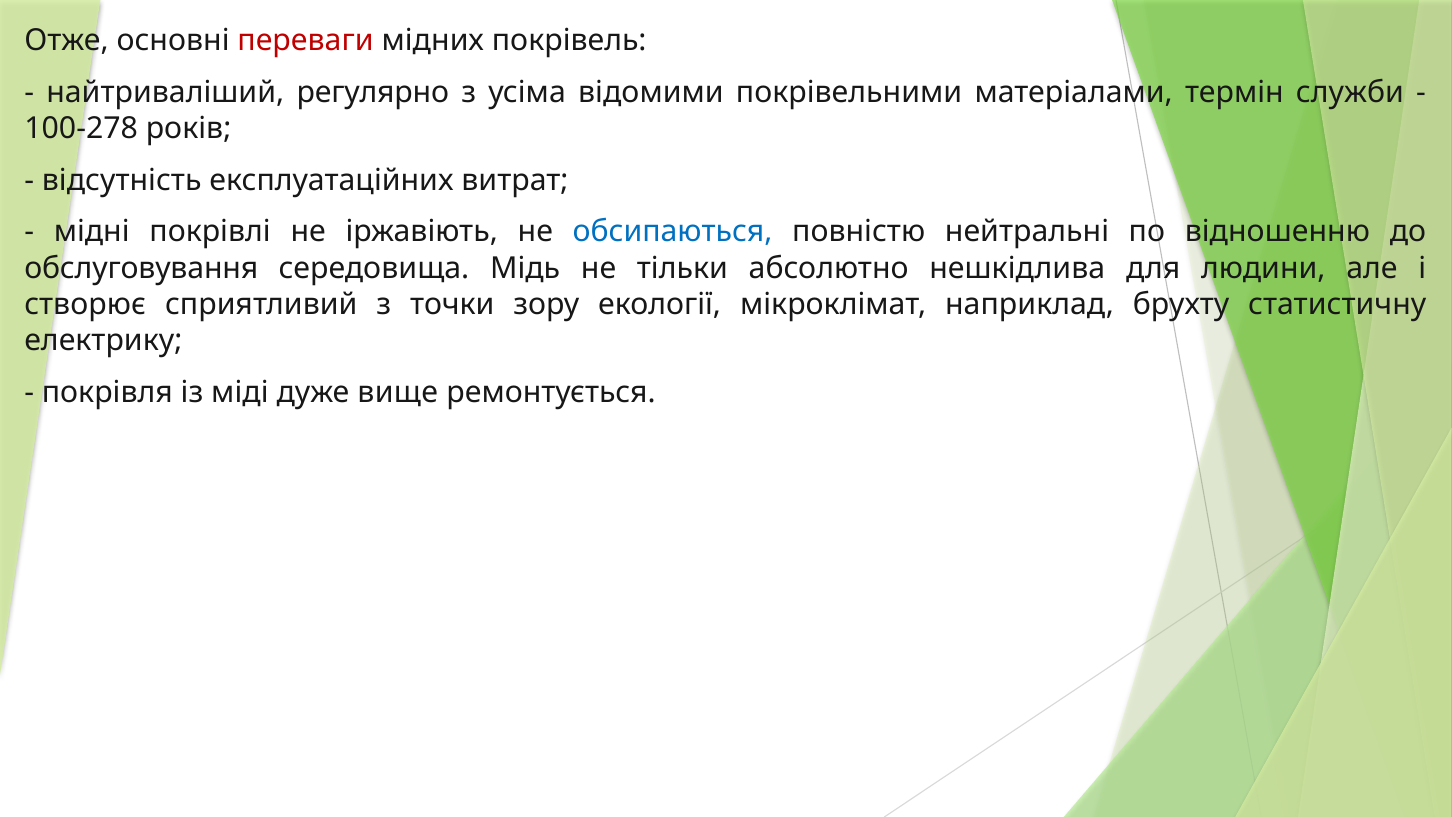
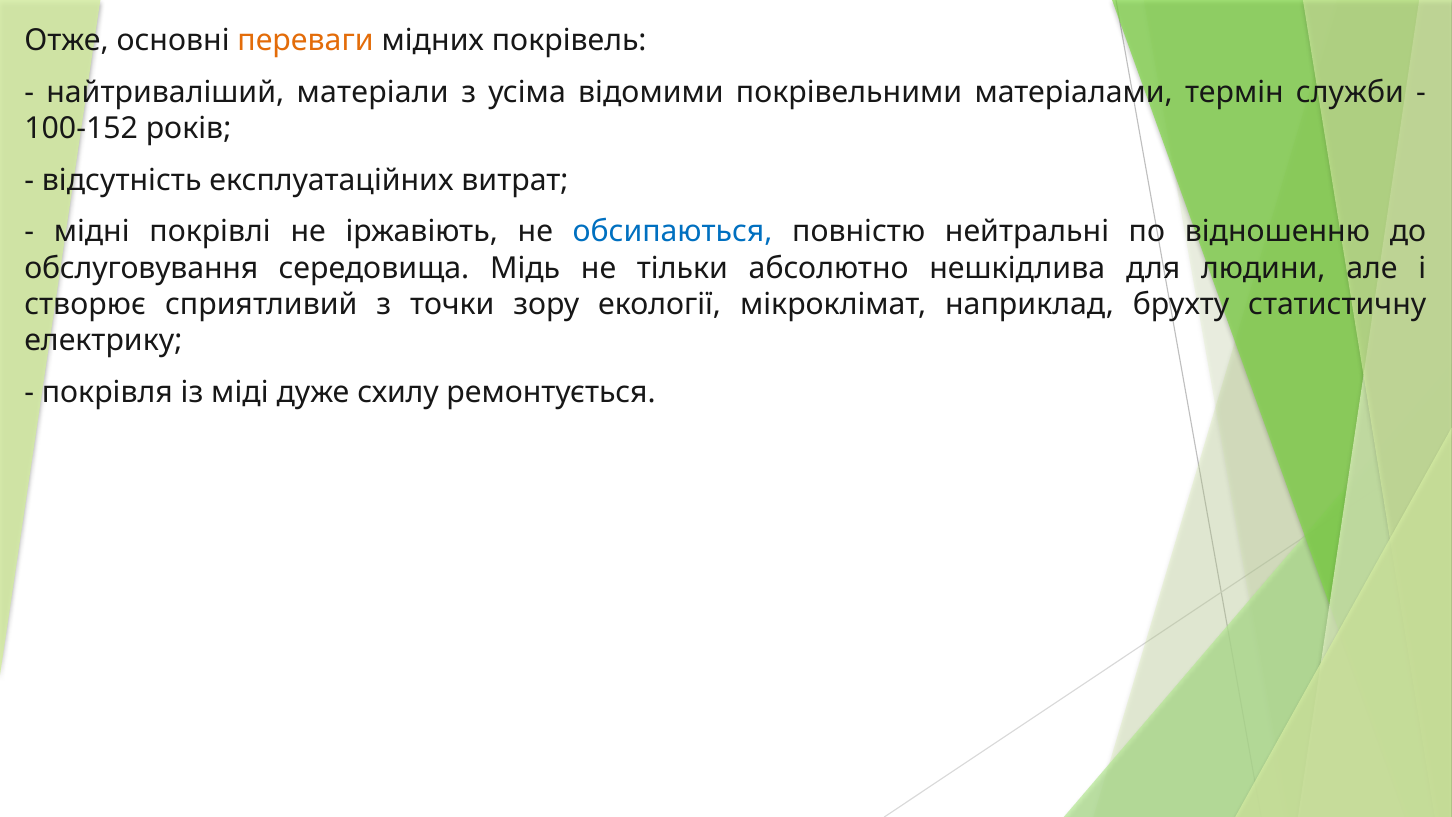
переваги colour: red -> orange (306, 41)
регулярно: регулярно -> матеріали (373, 92)
100-278: 100-278 -> 100-152 (81, 129)
вище: вище -> схилу (398, 392)
